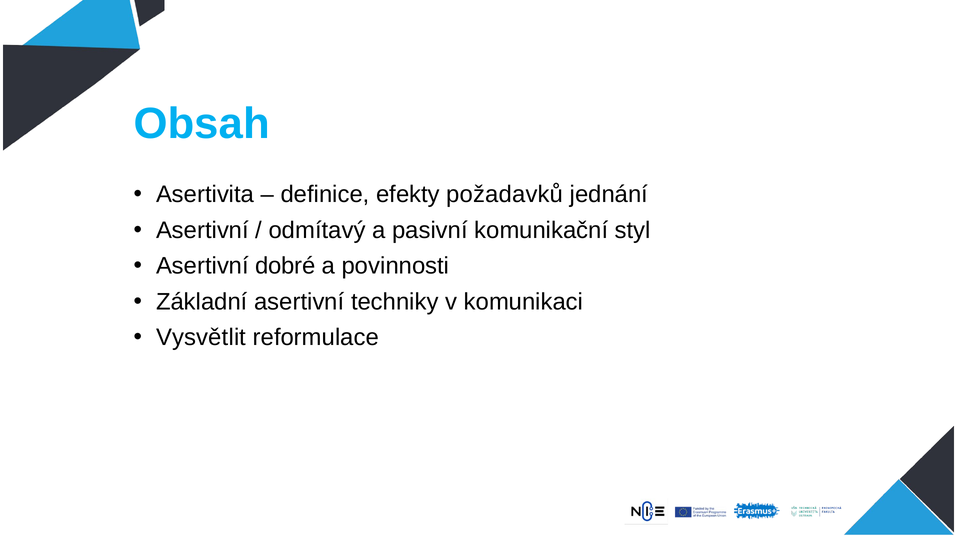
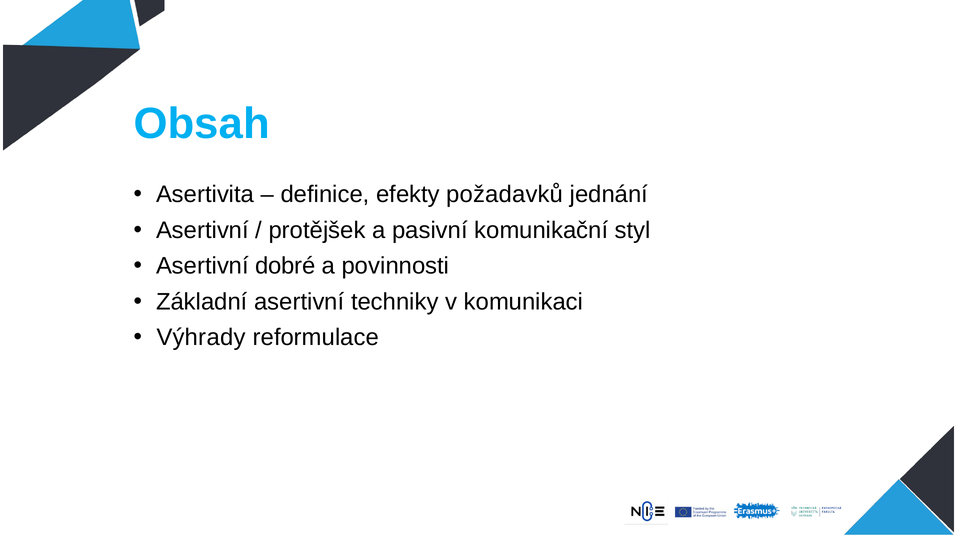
odmítavý: odmítavý -> protějšek (317, 230)
Vysvětlit: Vysvětlit -> Výhrady (201, 337)
